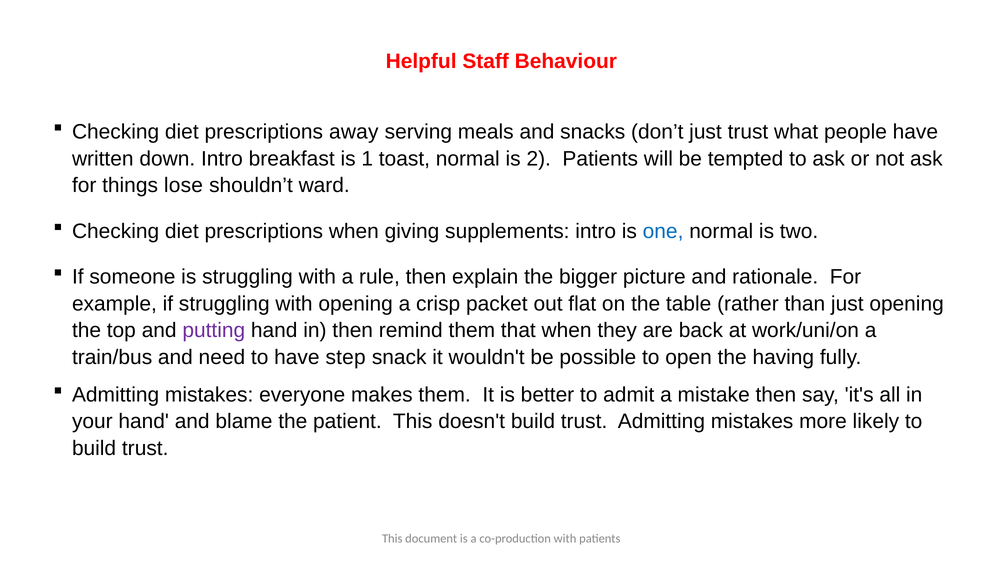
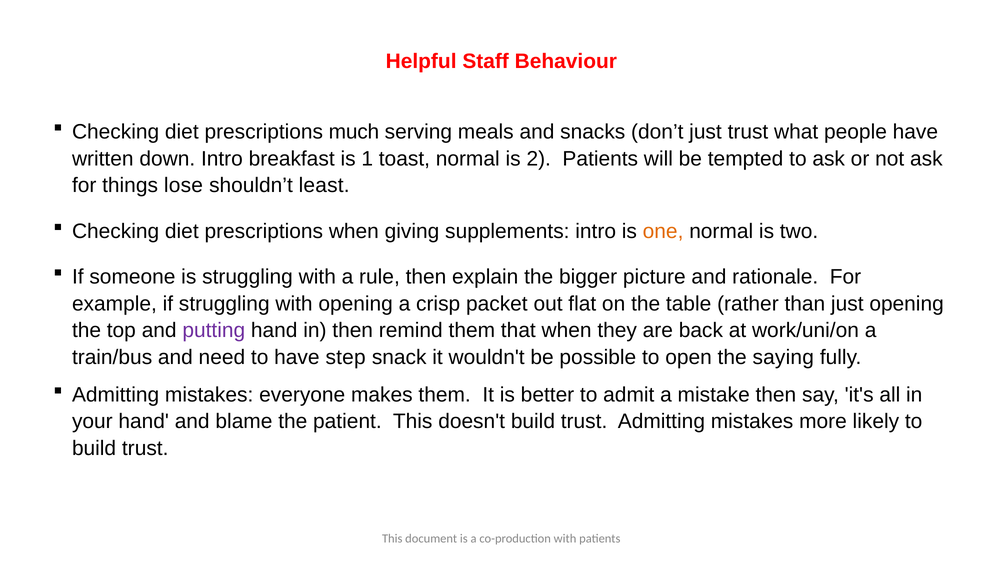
away: away -> much (354, 132)
ward: ward -> least (324, 186)
one colour: blue -> orange (663, 231)
having: having -> saying (783, 357)
